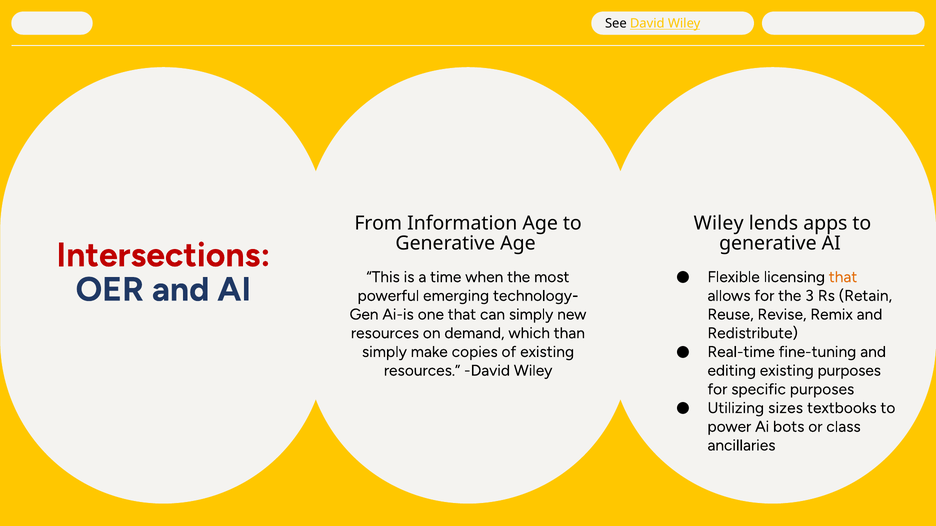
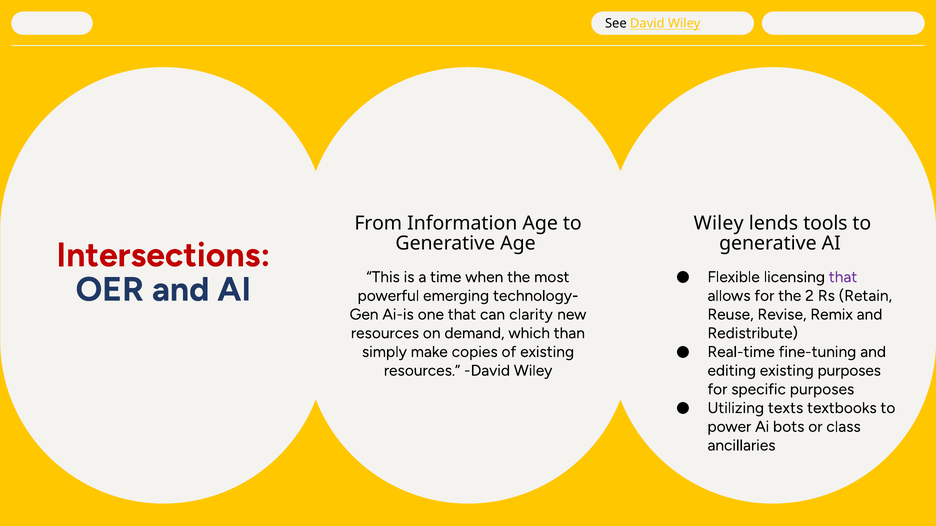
apps: apps -> tools (825, 224)
that colour: orange -> purple (843, 277)
3: 3 -> 2 (809, 296)
can simply: simply -> clarity (531, 315)
sizes: sizes -> texts (786, 408)
